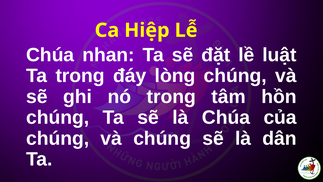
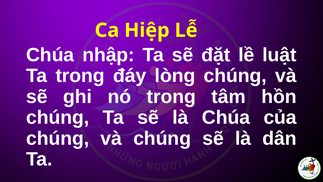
nhan: nhan -> nhập (108, 55)
